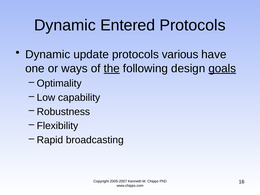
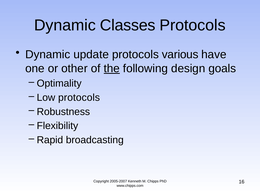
Entered: Entered -> Classes (128, 25)
ways: ways -> other (74, 68)
goals underline: present -> none (222, 68)
Low capability: capability -> protocols (79, 98)
